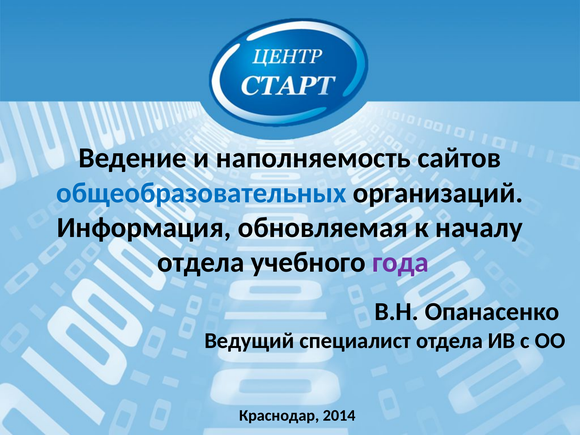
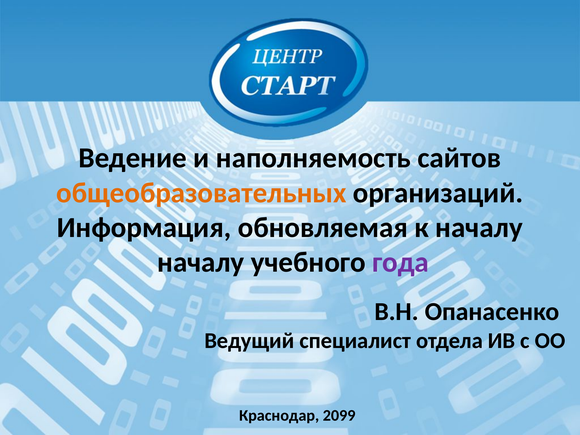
общеобразовательных colour: blue -> orange (201, 193)
отдела: отдела -> началу (201, 262)
2014: 2014 -> 2099 (339, 415)
